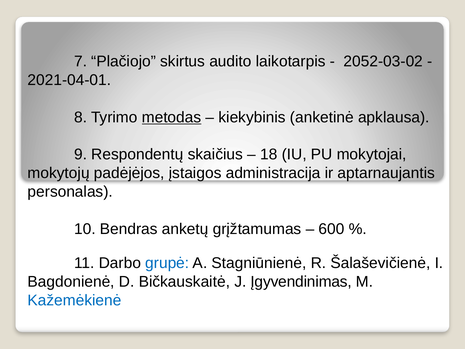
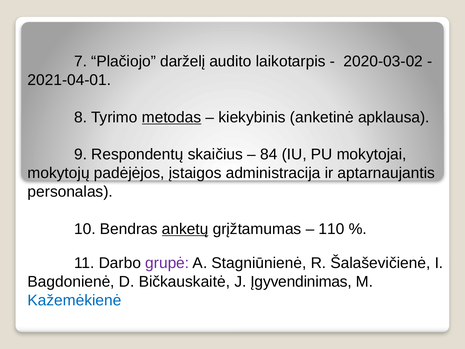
skirtus: skirtus -> darželį (183, 61)
2052-03-02: 2052-03-02 -> 2020-03-02 (383, 61)
18: 18 -> 84 (269, 154)
anketų underline: none -> present (185, 229)
600: 600 -> 110 (332, 229)
grupė colour: blue -> purple (167, 263)
